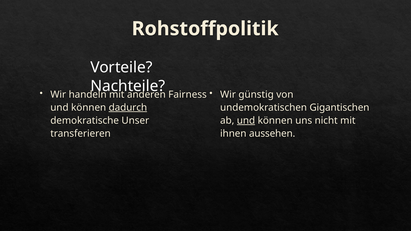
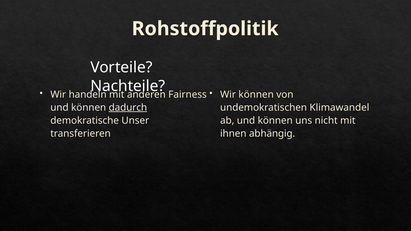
Wir günstig: günstig -> können (256, 95)
Gigantischen: Gigantischen -> Klimawandel (339, 108)
und underline: present -> none (246, 121)
aussehen: aussehen -> abhängig (272, 134)
